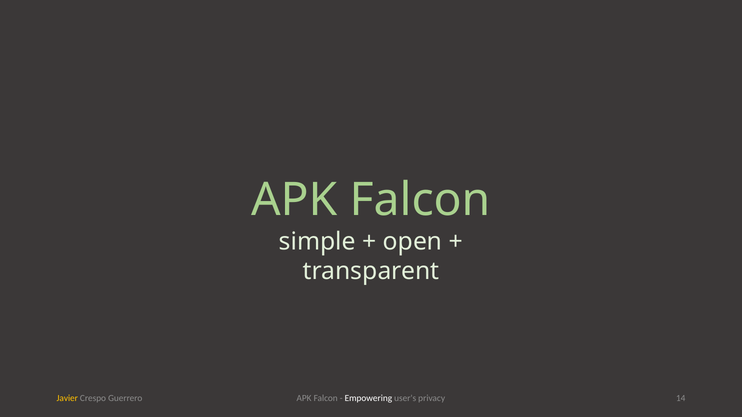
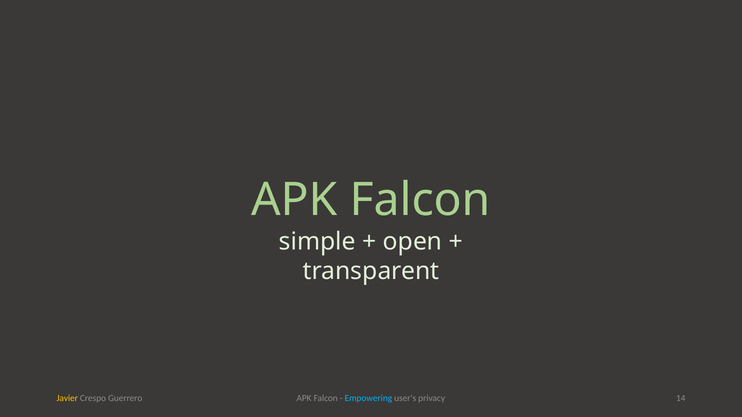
Empowering colour: white -> light blue (368, 398)
